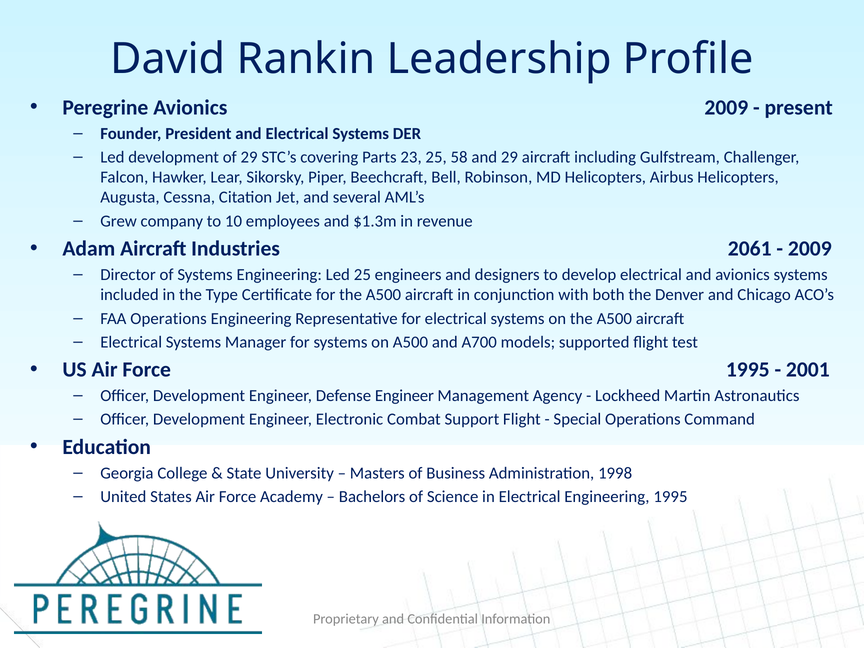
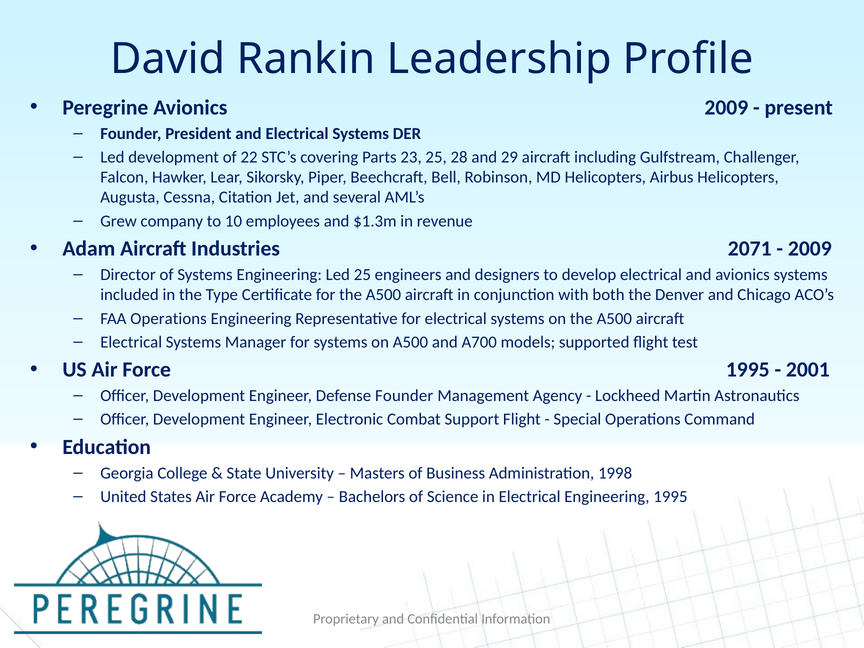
of 29: 29 -> 22 (249, 157)
58: 58 -> 28 (459, 157)
2061: 2061 -> 2071 (750, 249)
Defense Engineer: Engineer -> Founder (404, 396)
